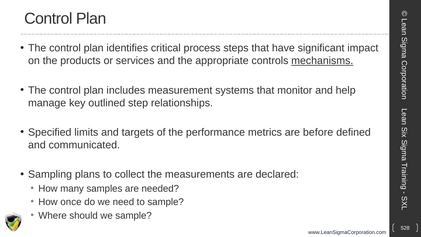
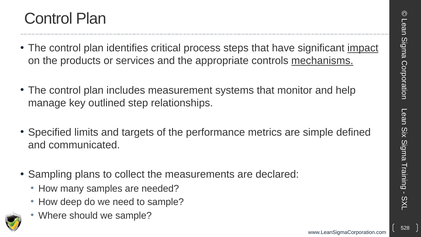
impact underline: none -> present (363, 48)
before: before -> simple (318, 132)
once: once -> deep (71, 202)
